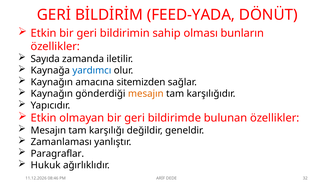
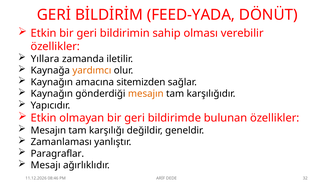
bunların: bunların -> verebilir (242, 33)
Sayıda: Sayıda -> Yıllara (45, 59)
yardımcı colour: blue -> orange (92, 71)
Hukuk: Hukuk -> Mesajı (46, 166)
